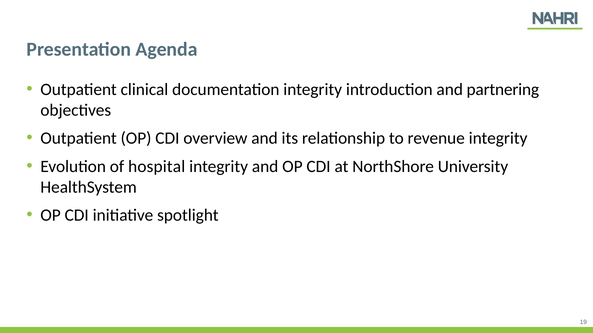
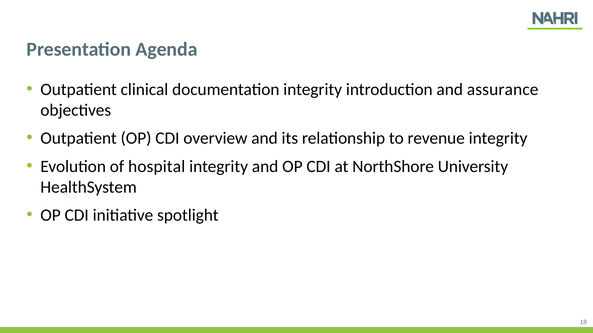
partnering: partnering -> assurance (503, 89)
